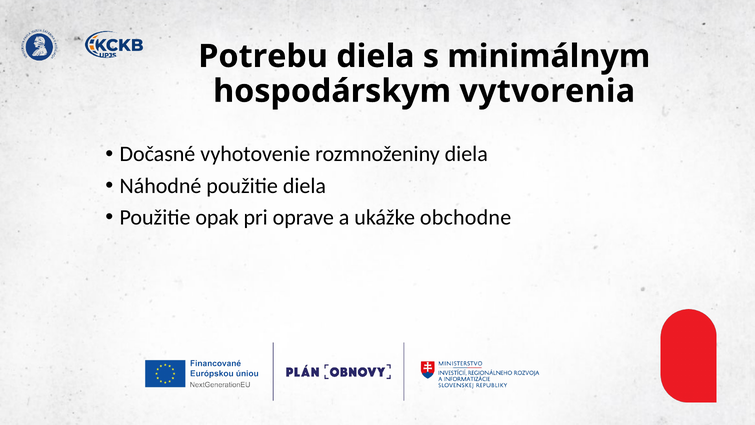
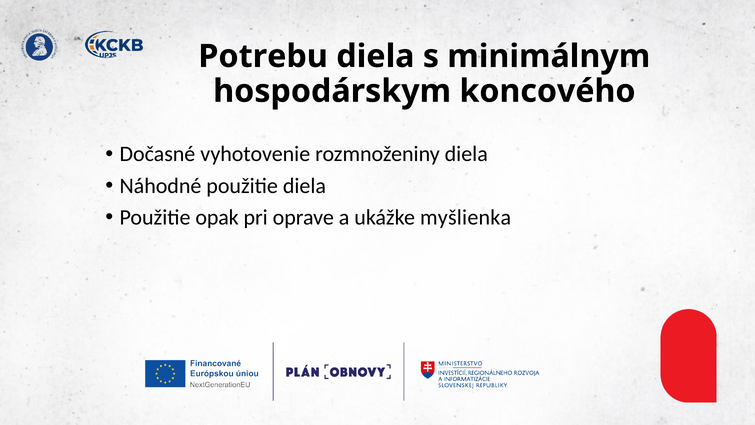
vytvorenia: vytvorenia -> koncového (547, 91)
obchodne: obchodne -> myšlienka (466, 217)
